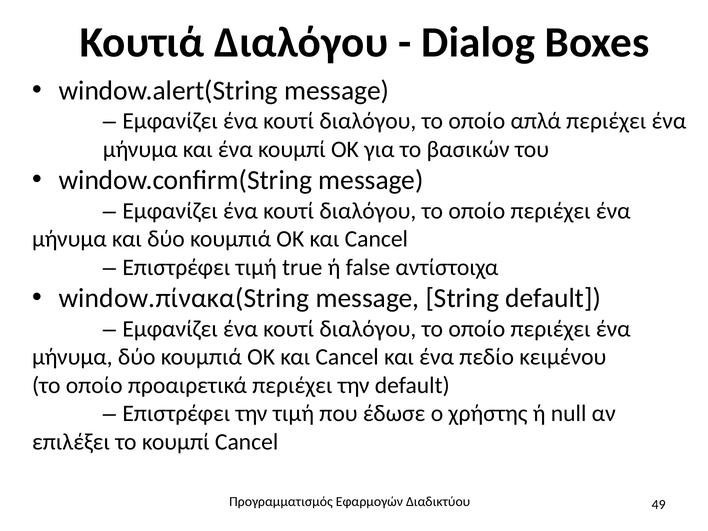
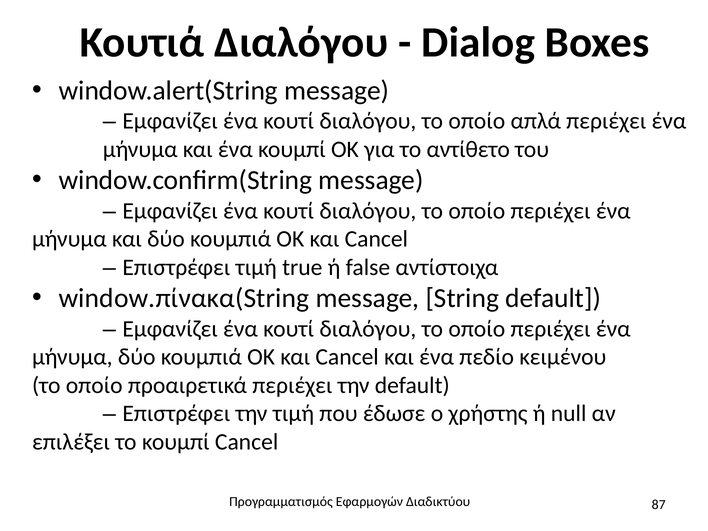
βασικών: βασικών -> αντίθετο (468, 149)
49: 49 -> 87 (659, 505)
